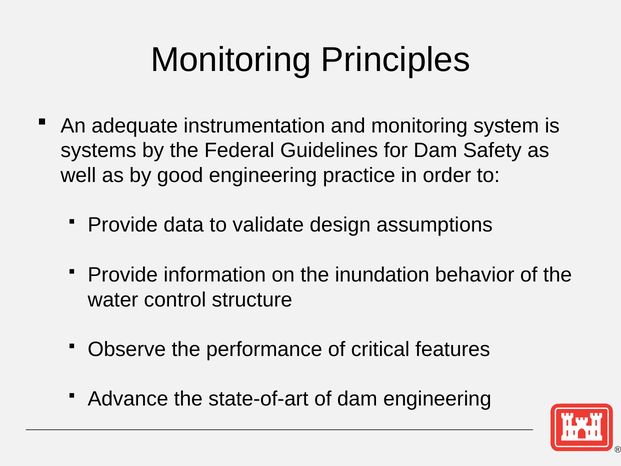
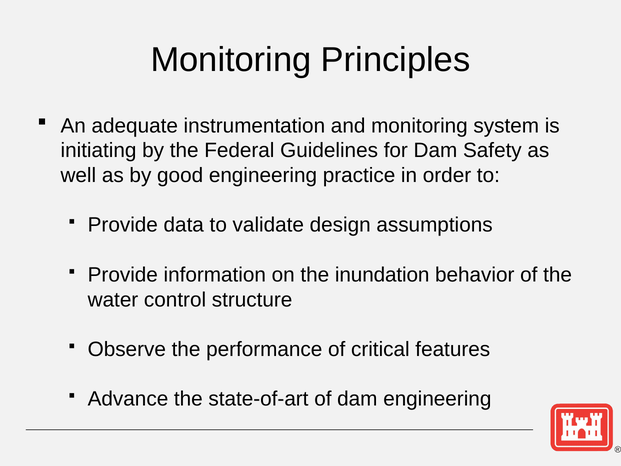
systems: systems -> initiating (98, 150)
